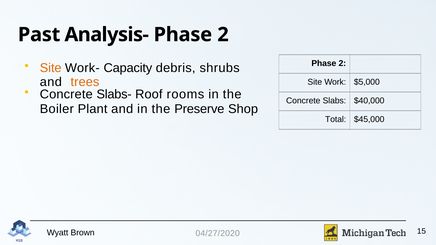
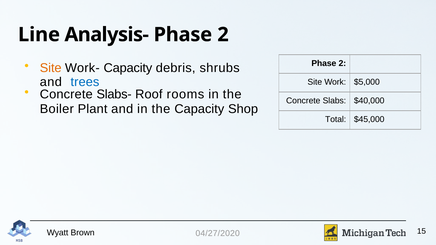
Past: Past -> Line (39, 35)
trees colour: orange -> blue (85, 82)
the Preserve: Preserve -> Capacity (199, 109)
